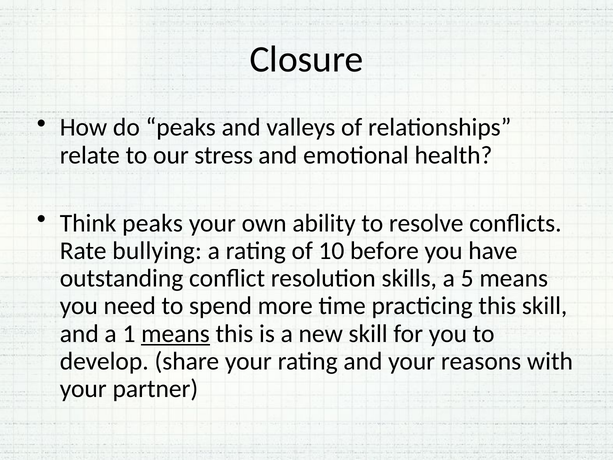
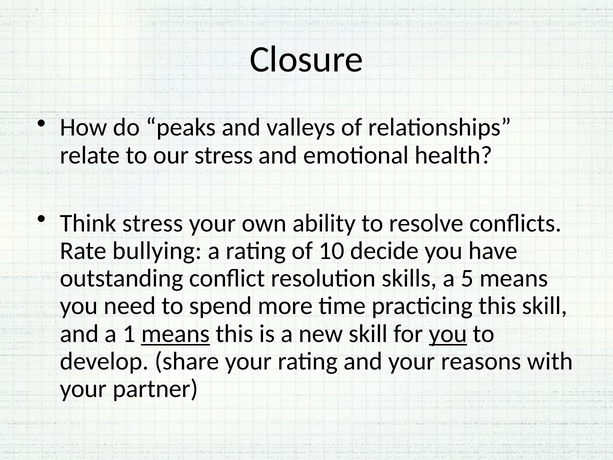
Think peaks: peaks -> stress (153, 223)
before: before -> decide (384, 251)
you underline: none -> present (448, 333)
